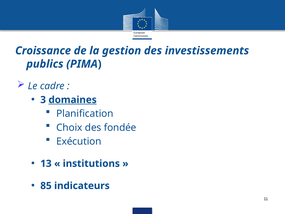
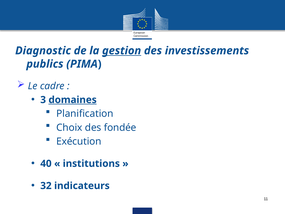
Croissance: Croissance -> Diagnostic (43, 51)
gestion underline: none -> present (122, 51)
13: 13 -> 40 (46, 163)
85: 85 -> 32 (46, 186)
